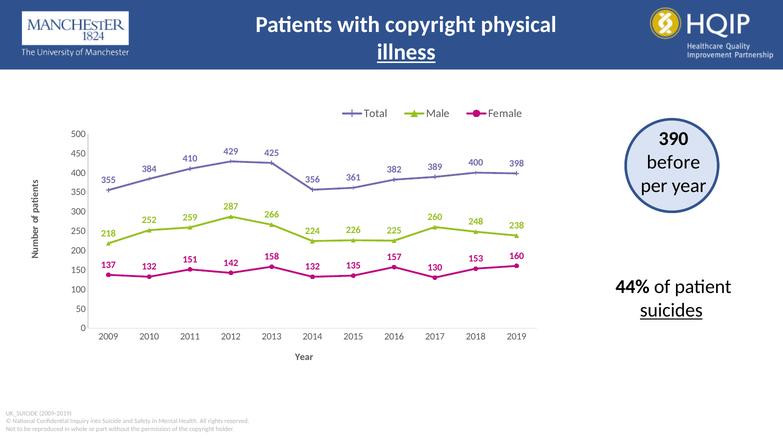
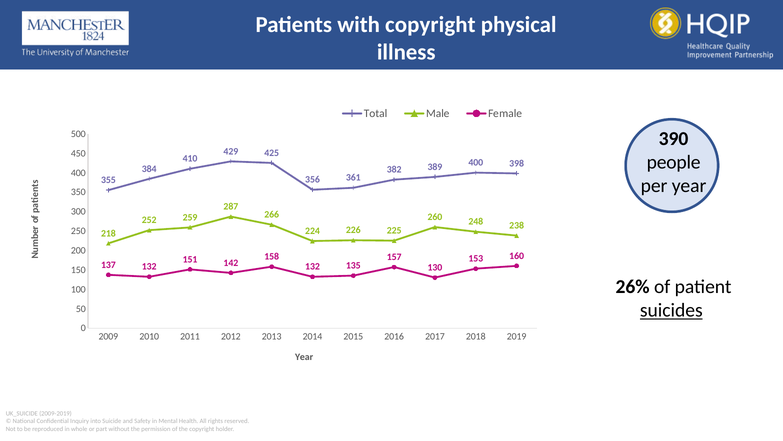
illness underline: present -> none (406, 52)
before: before -> people (674, 162)
44%: 44% -> 26% (633, 287)
